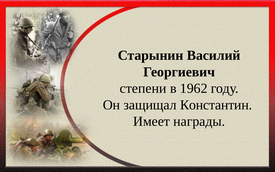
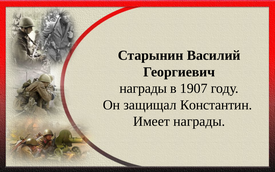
степени: степени -> награды (143, 88)
1962: 1962 -> 1907 (194, 88)
